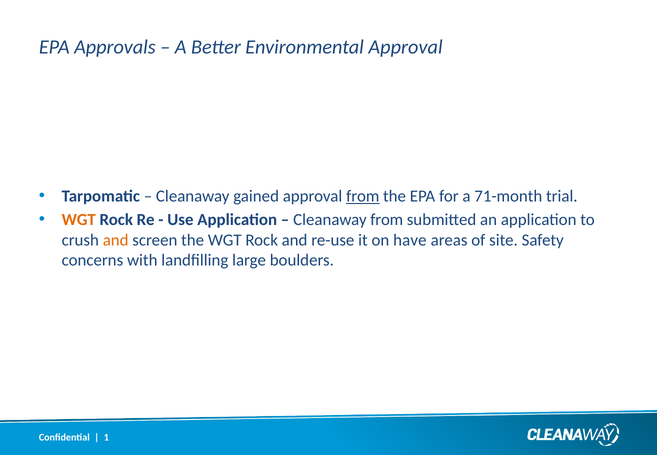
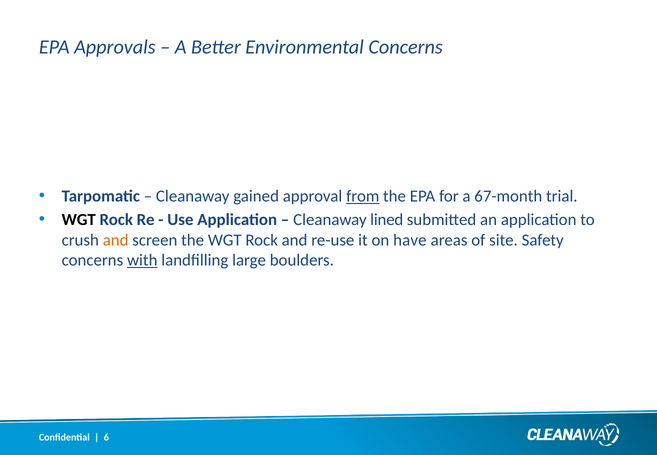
Environmental Approval: Approval -> Concerns (406, 47)
71-month: 71-month -> 67-month (508, 196)
WGT colour: orange -> black (79, 220)
Cleanaway from: from -> lined (387, 220)
with underline: none -> present (142, 260)
1: 1 -> 6 (106, 437)
